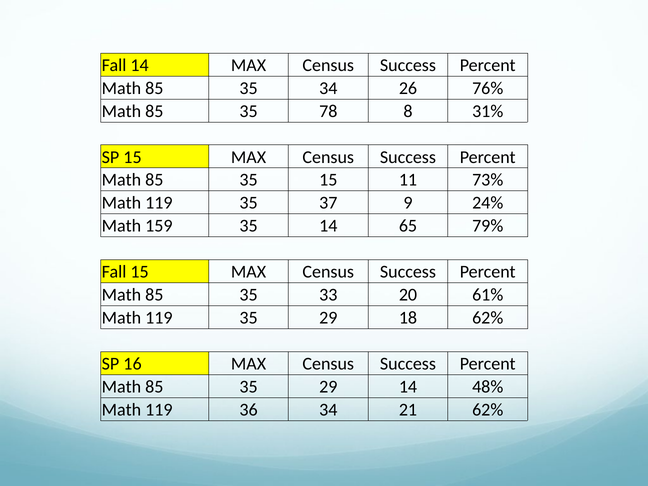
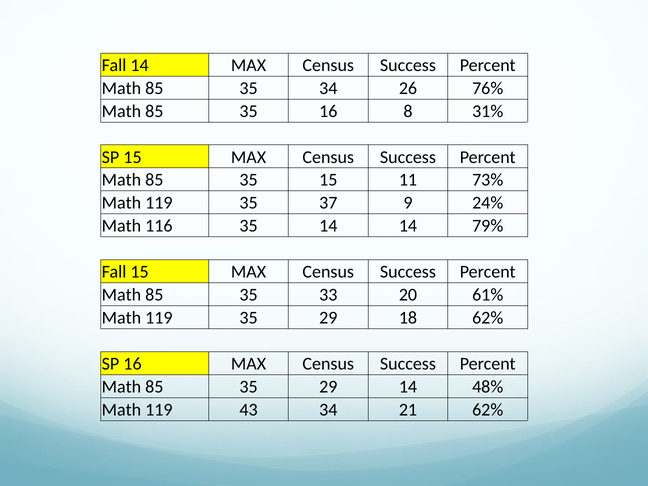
35 78: 78 -> 16 (328, 111)
159: 159 -> 116 (159, 226)
14 65: 65 -> 14 (408, 226)
36: 36 -> 43 (249, 410)
